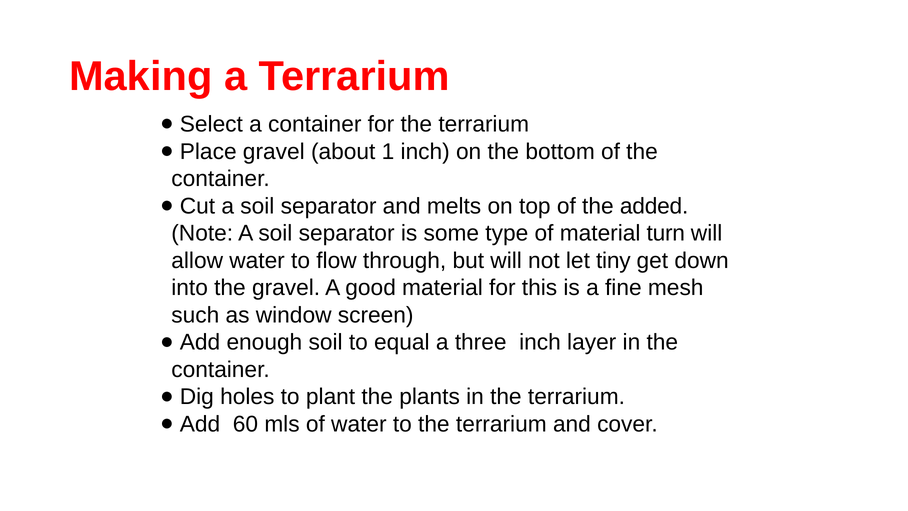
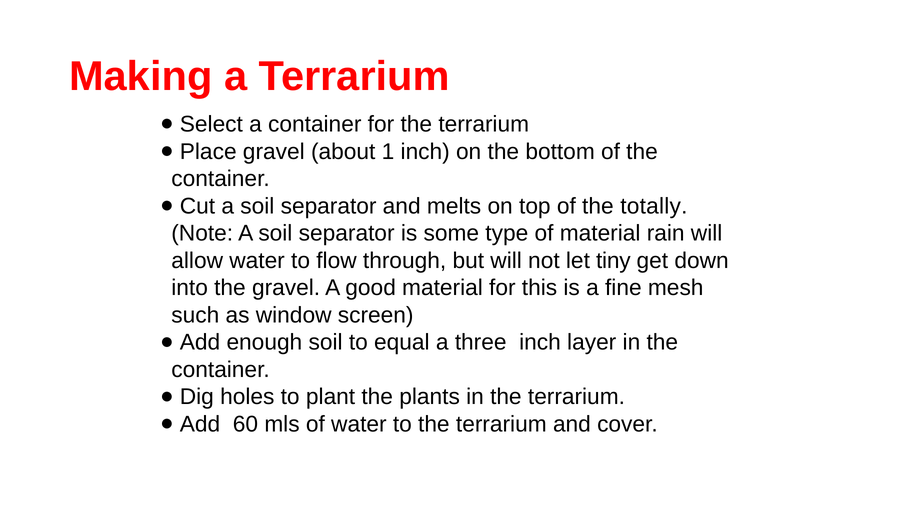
added: added -> totally (654, 206)
turn: turn -> rain (666, 233)
